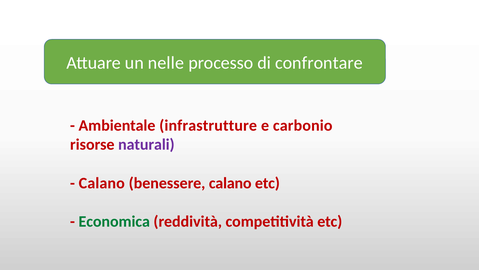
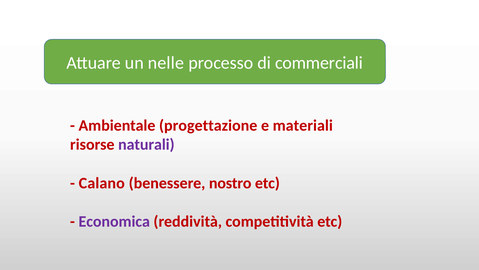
confrontare: confrontare -> commerciali (319, 63)
infrastrutture: infrastrutture -> progettazione (208, 125)
carbonio: carbonio -> materiali (303, 125)
benessere calano: calano -> nostro (230, 183)
Economica colour: green -> purple (114, 221)
